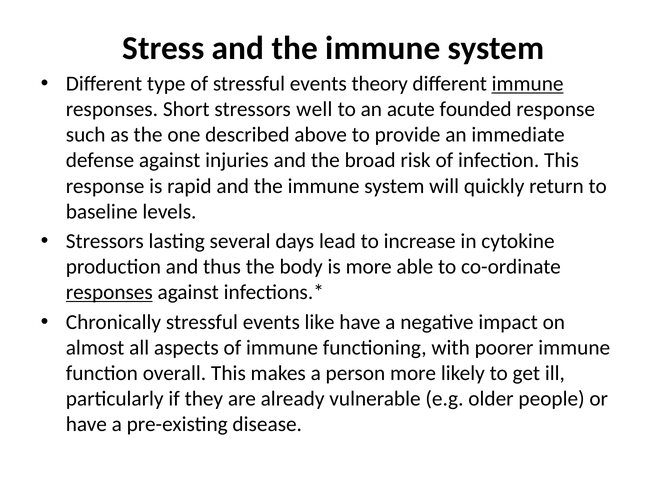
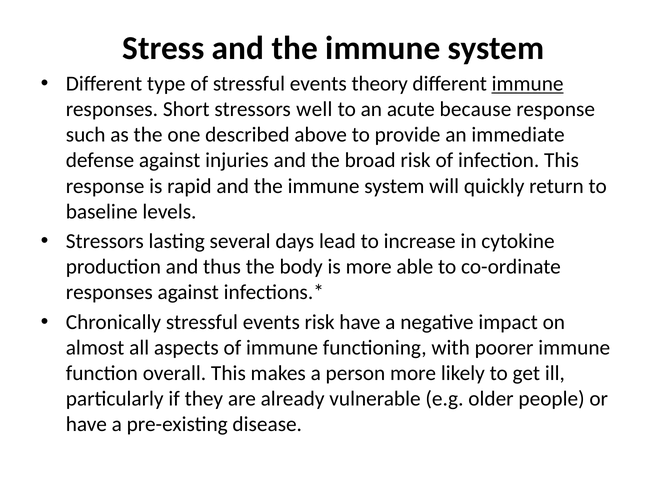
founded: founded -> because (475, 109)
responses underline: present -> none (109, 293)
events like: like -> risk (320, 322)
